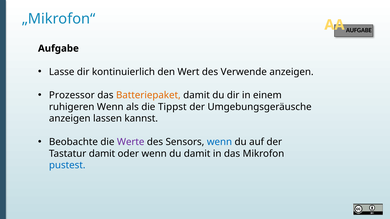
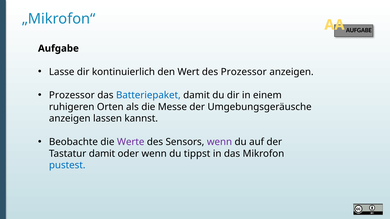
des Verwende: Verwende -> Prozessor (244, 72)
Batteriepaket colour: orange -> blue (148, 95)
ruhigeren Wenn: Wenn -> Orten (110, 107)
Tippst: Tippst -> Messe (172, 107)
wenn colour: blue -> purple (219, 142)
du damit: damit -> tippst (197, 154)
